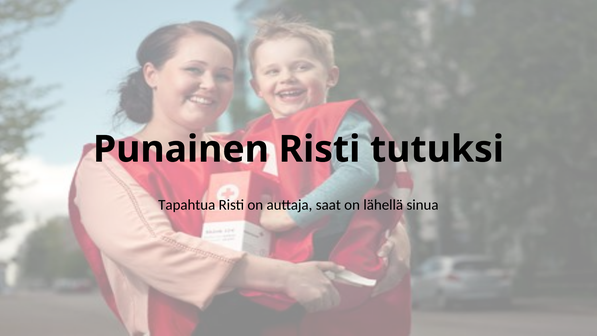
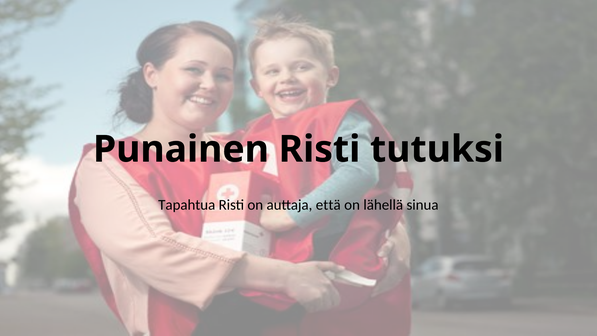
saat: saat -> että (328, 205)
